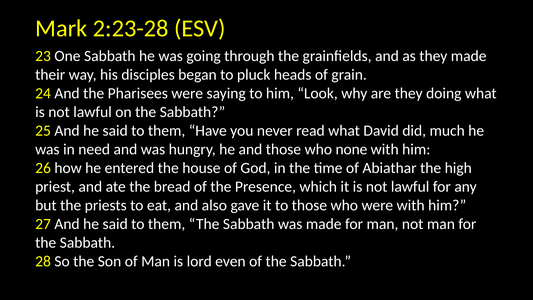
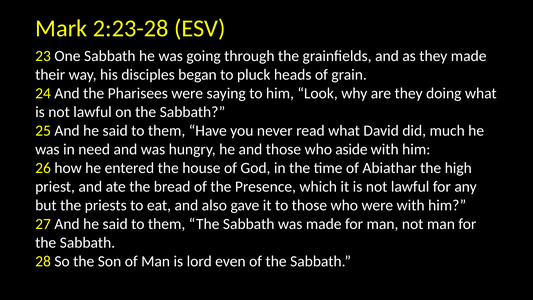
none: none -> aside (351, 149)
